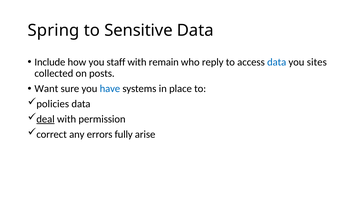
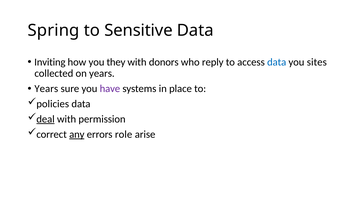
Include: Include -> Inviting (50, 62)
staff: staff -> they (116, 62)
remain: remain -> donors (164, 62)
on posts: posts -> years (102, 74)
Want: Want -> Years (46, 89)
have colour: blue -> purple (110, 89)
any underline: none -> present (77, 134)
fully: fully -> role (124, 134)
